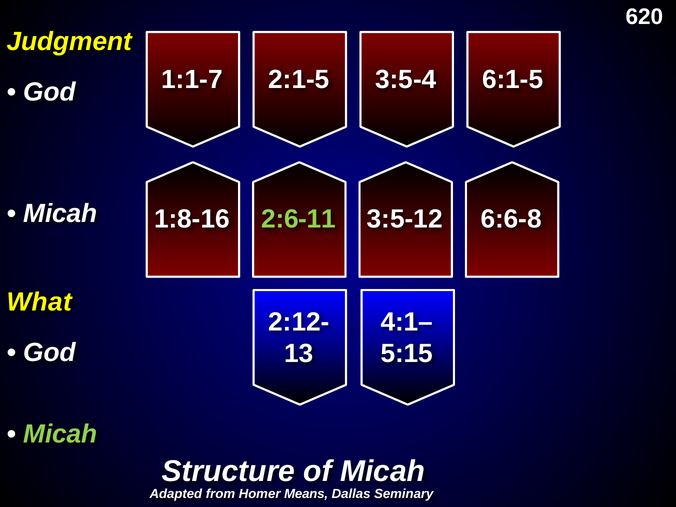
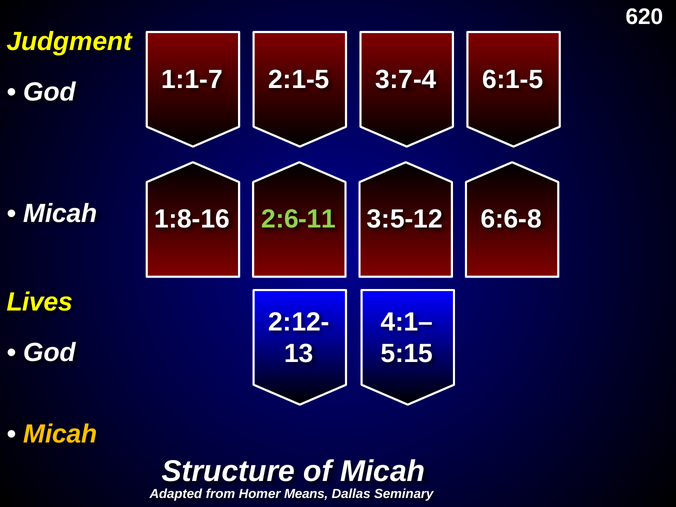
3:5-4: 3:5-4 -> 3:7-4 (406, 80)
What: What -> Lives (40, 302)
Micah colour: light green -> yellow (60, 434)
